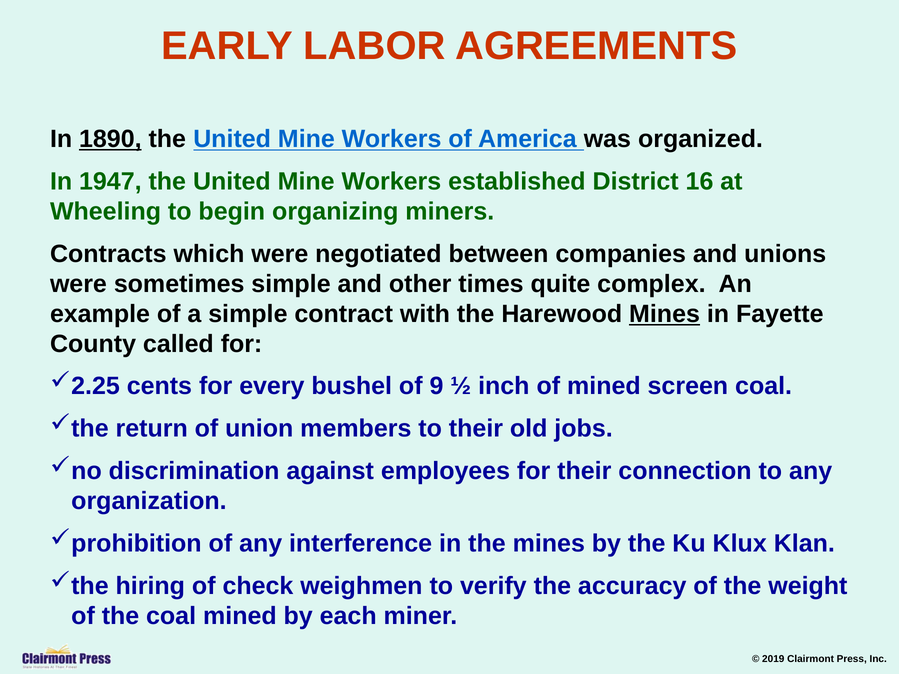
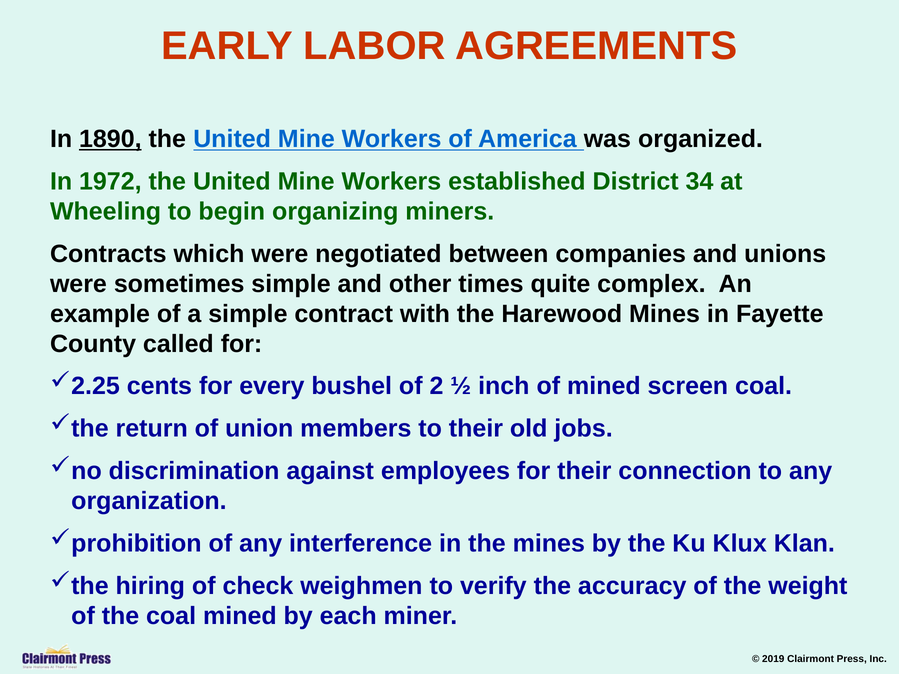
1947: 1947 -> 1972 (110, 182)
16: 16 -> 34 (700, 182)
Mines underline: present -> none (665, 314)
9: 9 -> 2 (436, 386)
